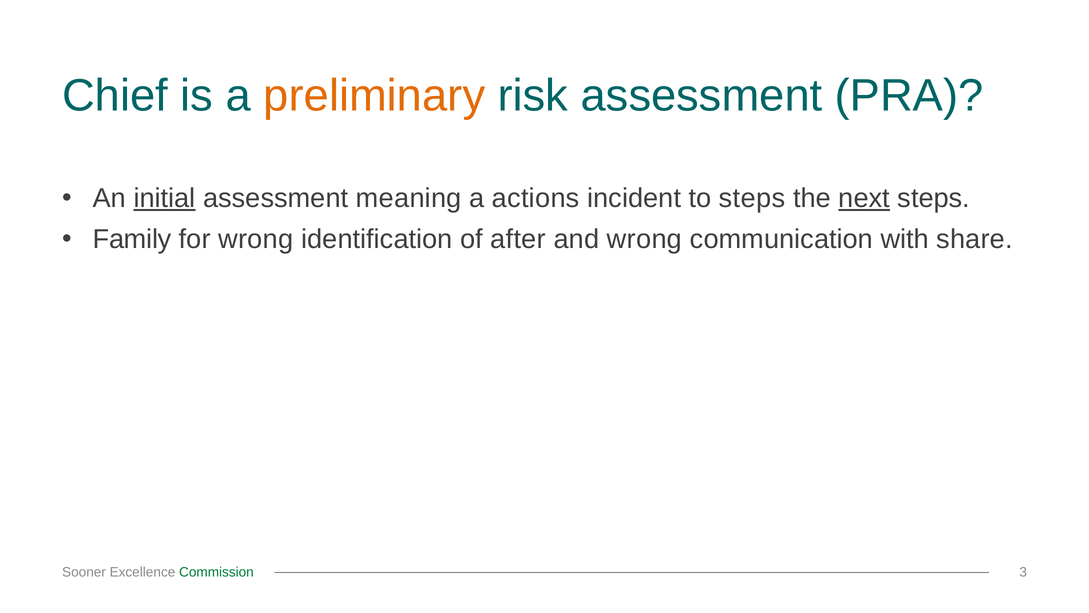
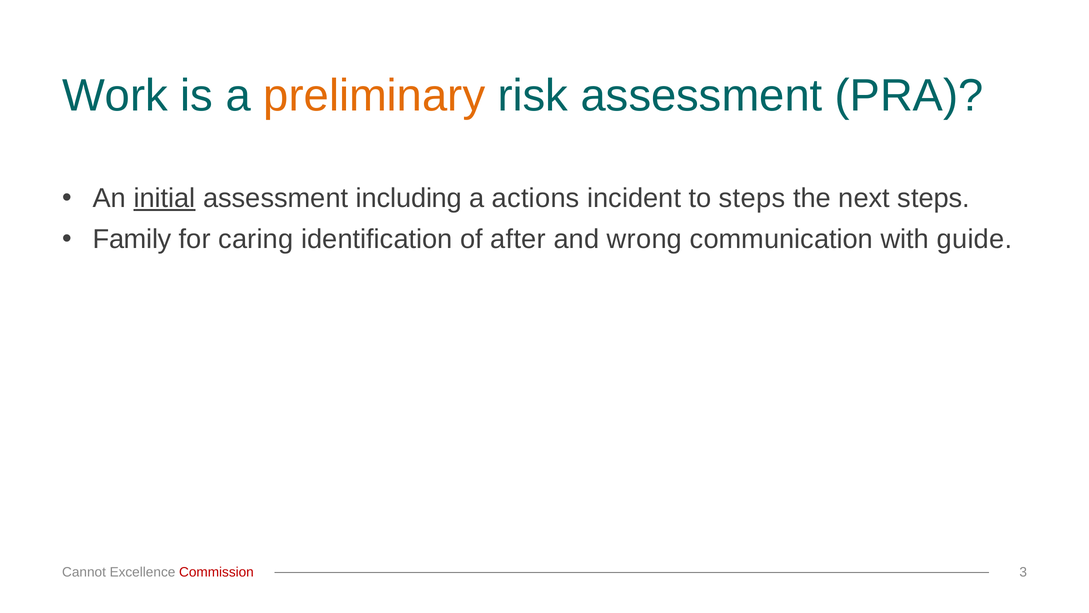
Chief: Chief -> Work (115, 95)
meaning: meaning -> including (409, 198)
next underline: present -> none (864, 198)
for wrong: wrong -> caring (256, 239)
share: share -> guide (975, 239)
Sooner: Sooner -> Cannot (84, 572)
Commission colour: green -> red (216, 572)
